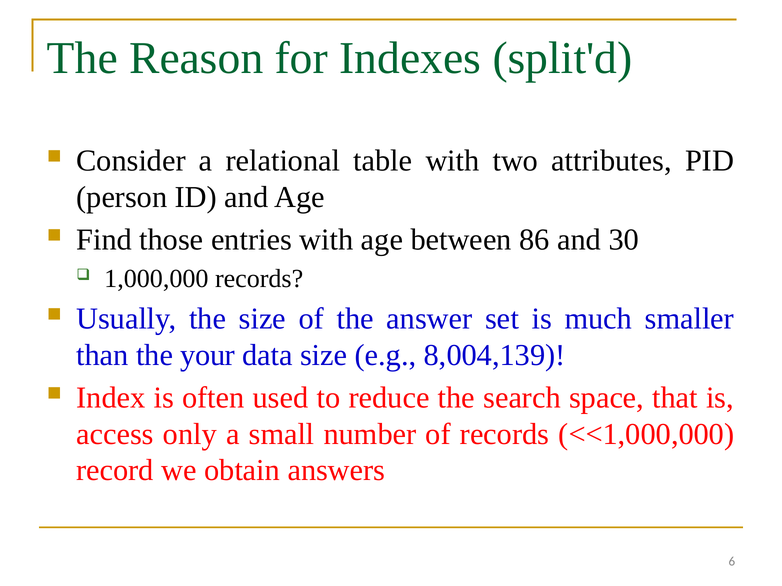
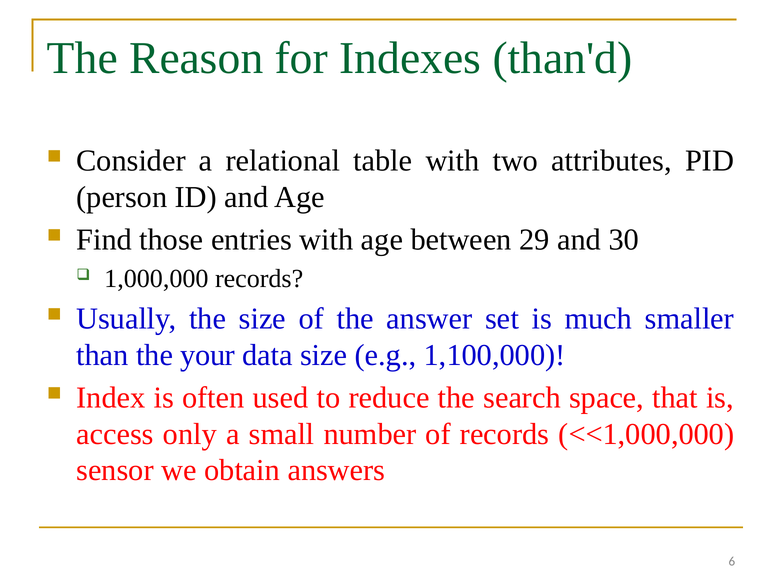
split'd: split'd -> than'd (562, 58)
86: 86 -> 29 (534, 240)
8,004,139: 8,004,139 -> 1,100,000 (495, 355)
record: record -> sensor (115, 471)
